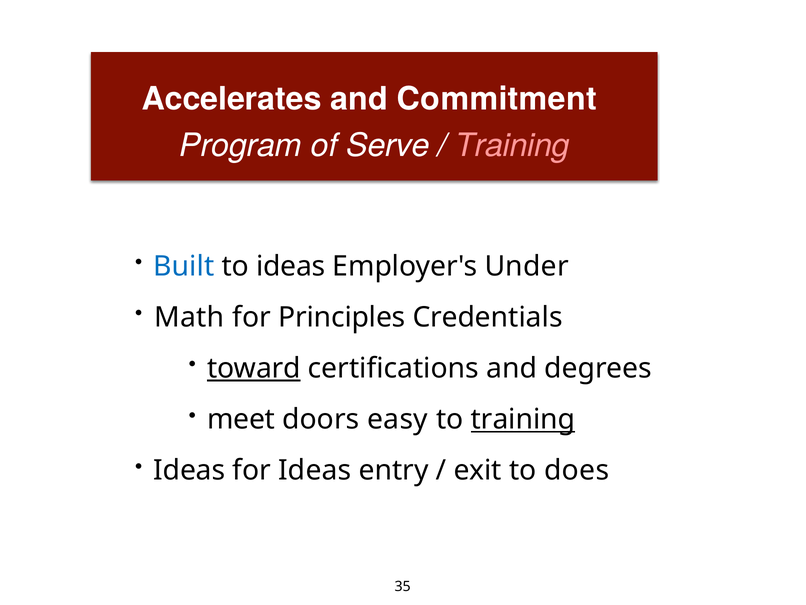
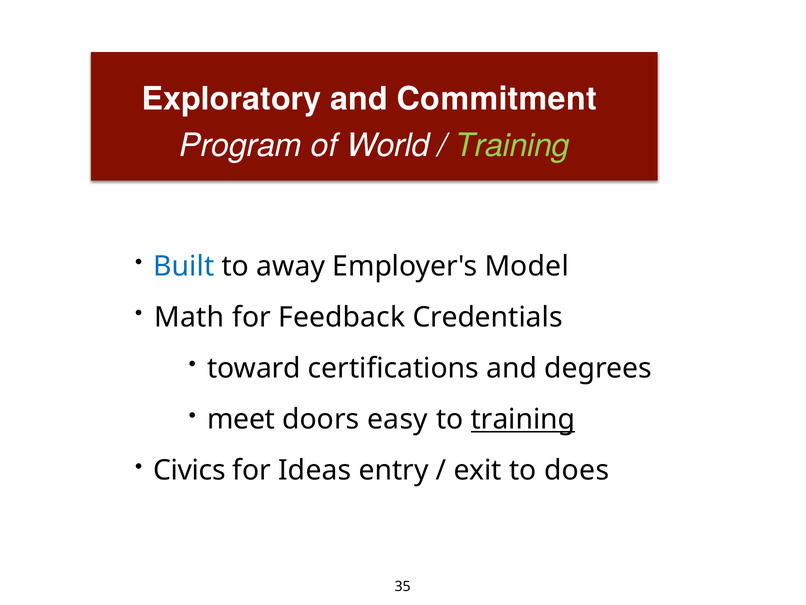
Accelerates: Accelerates -> Exploratory (231, 99)
Serve: Serve -> World (388, 146)
Training colour: pink -> light green (512, 146)
to ideas: ideas -> away (291, 266)
Under: Under -> Model (527, 266)
Principles: Principles -> Feedback (342, 317)
toward underline: present -> none (254, 368)
Ideas: Ideas -> Civics (189, 470)
